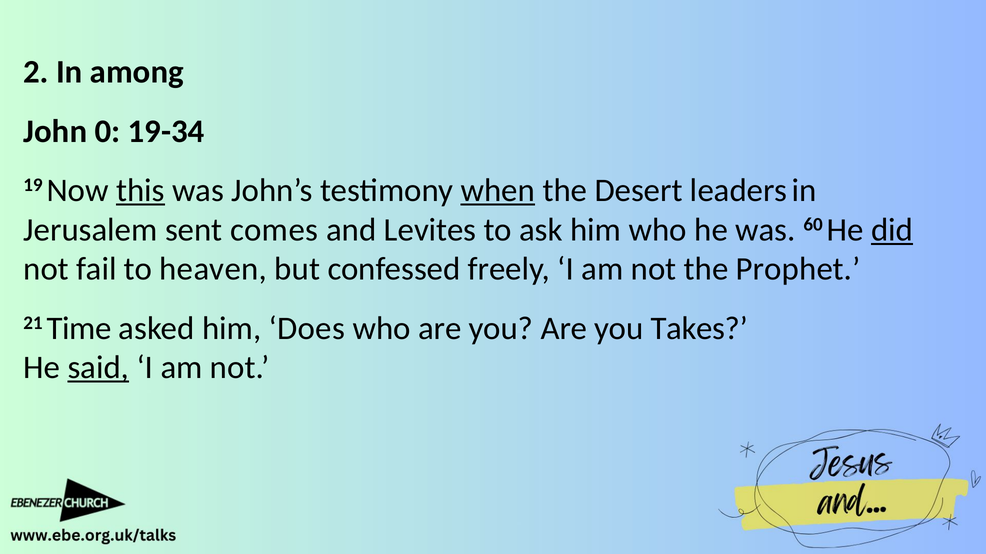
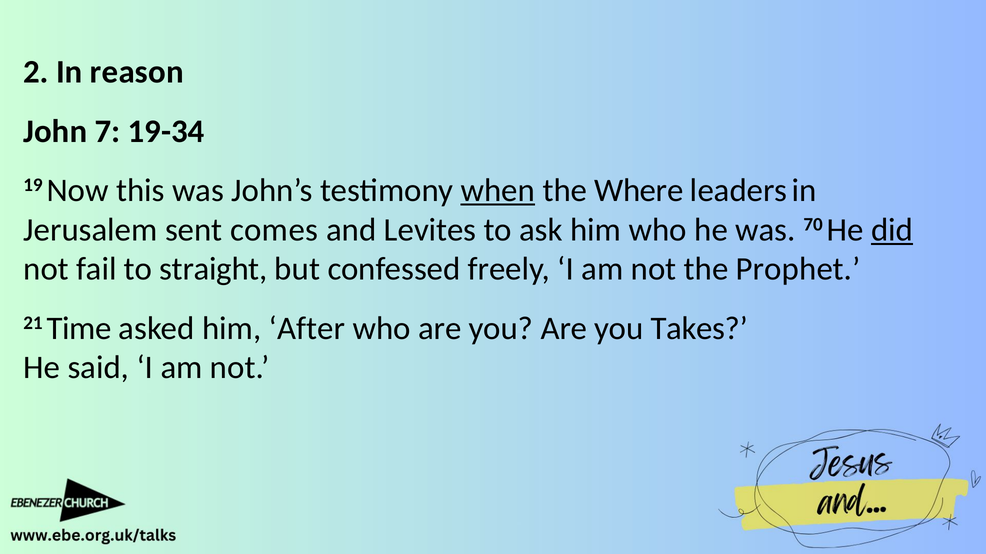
among: among -> reason (137, 72)
0: 0 -> 7 (107, 131)
this underline: present -> none (140, 190)
Desert: Desert -> Where (639, 190)
60: 60 -> 70 (813, 225)
heaven: heaven -> straight (213, 269)
Does: Does -> After (307, 329)
said underline: present -> none (98, 368)
